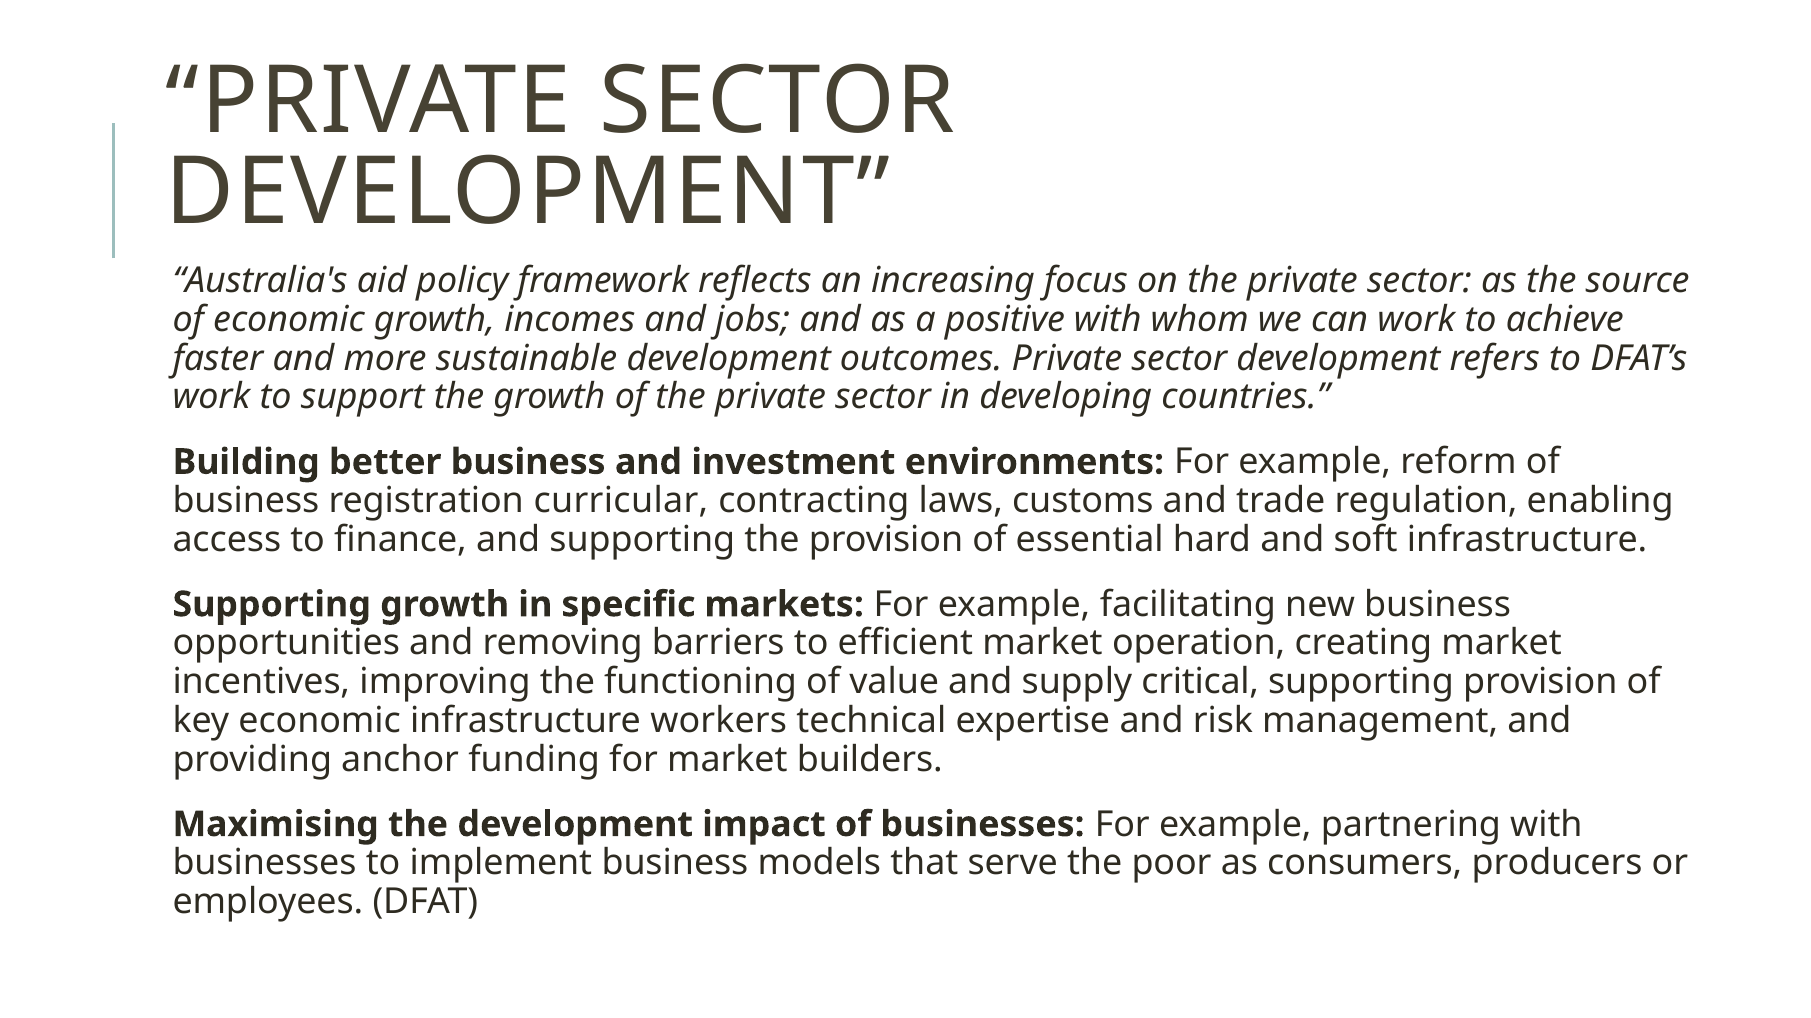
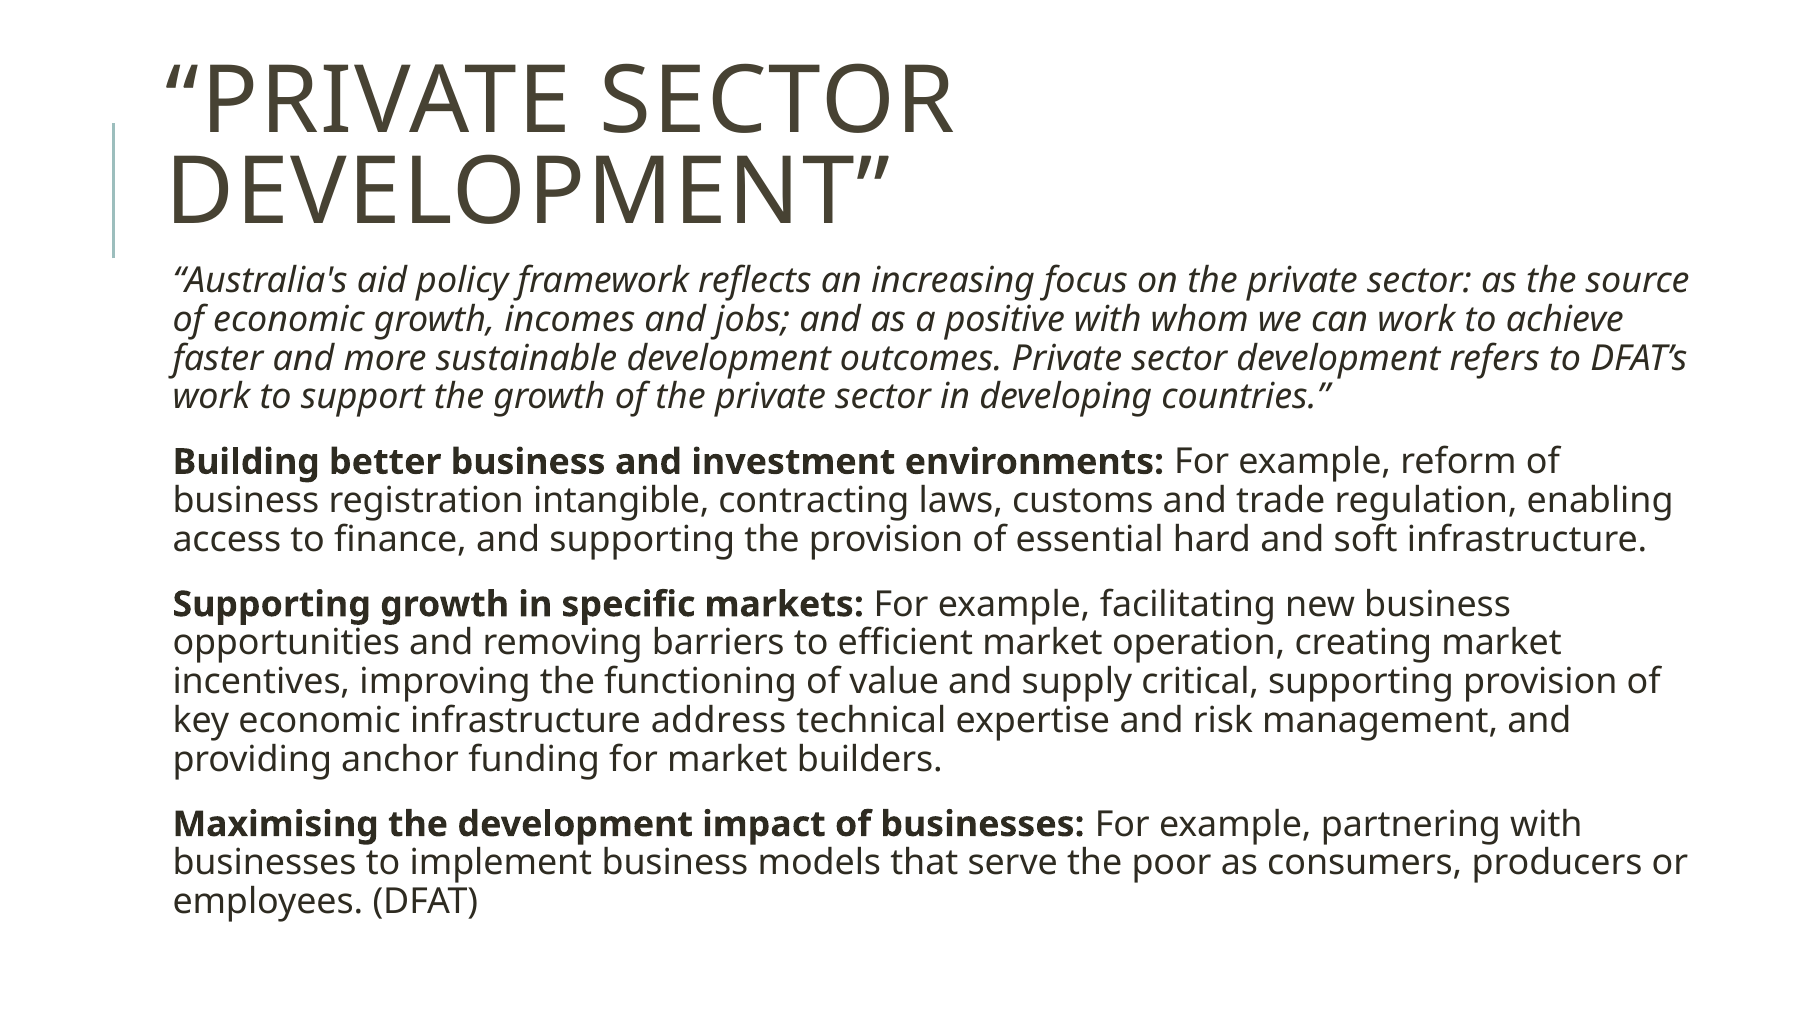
curricular: curricular -> intangible (621, 501)
workers: workers -> address (719, 721)
